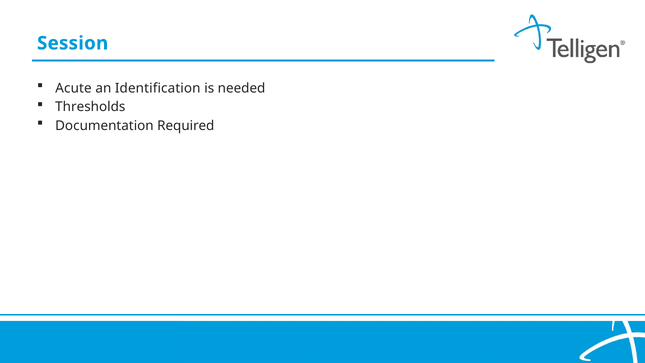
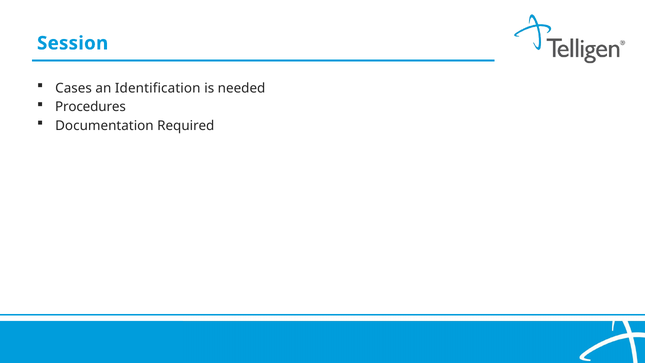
Acute: Acute -> Cases (74, 88)
Thresholds: Thresholds -> Procedures (90, 107)
